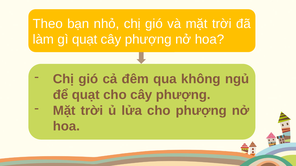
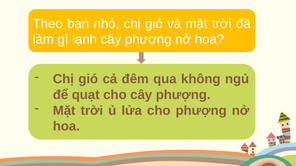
gì quạt: quạt -> lạnh (85, 40)
